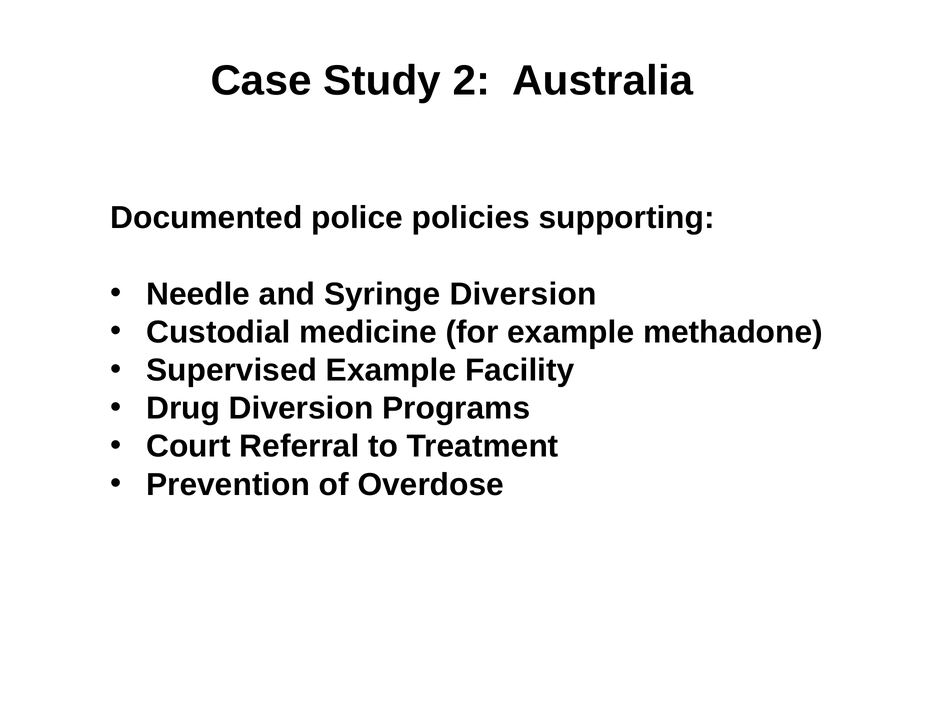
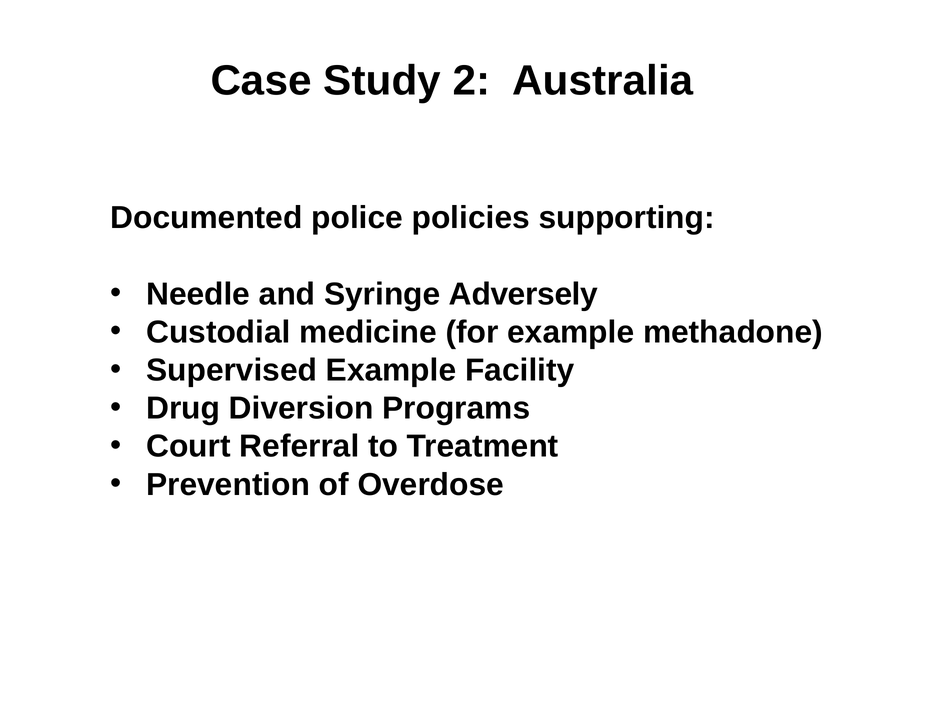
Syringe Diversion: Diversion -> Adversely (523, 294)
